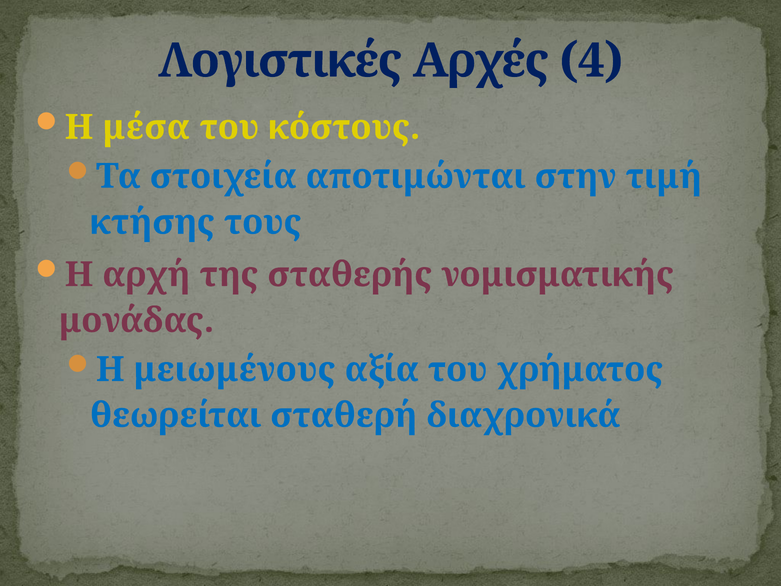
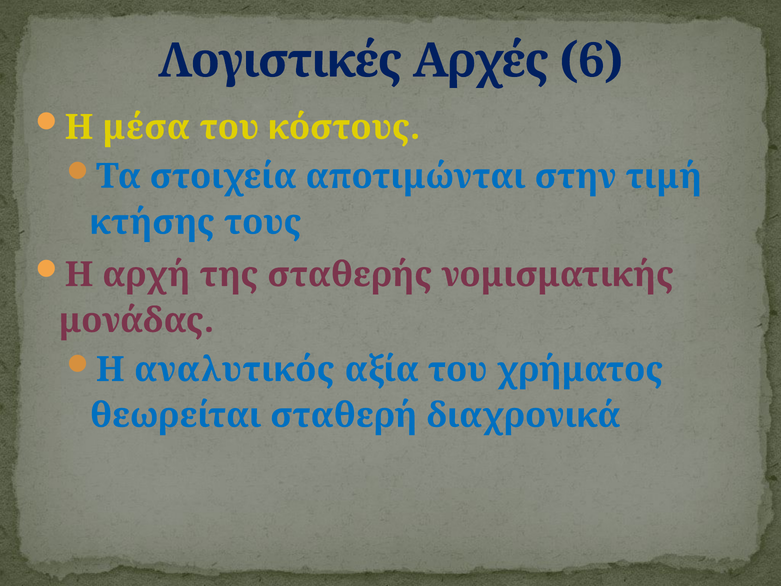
4: 4 -> 6 (591, 61)
μειωμένους: μειωμένους -> αναλυτικός (234, 369)
